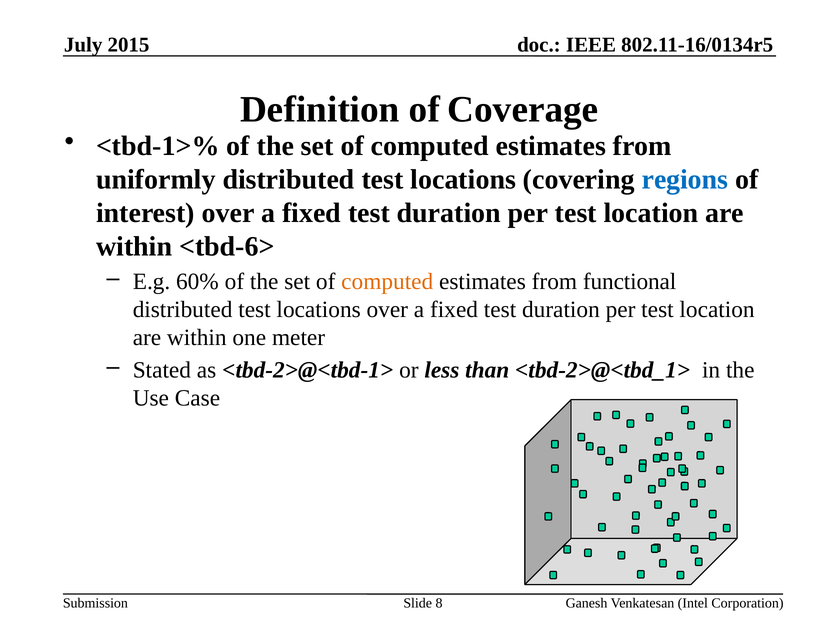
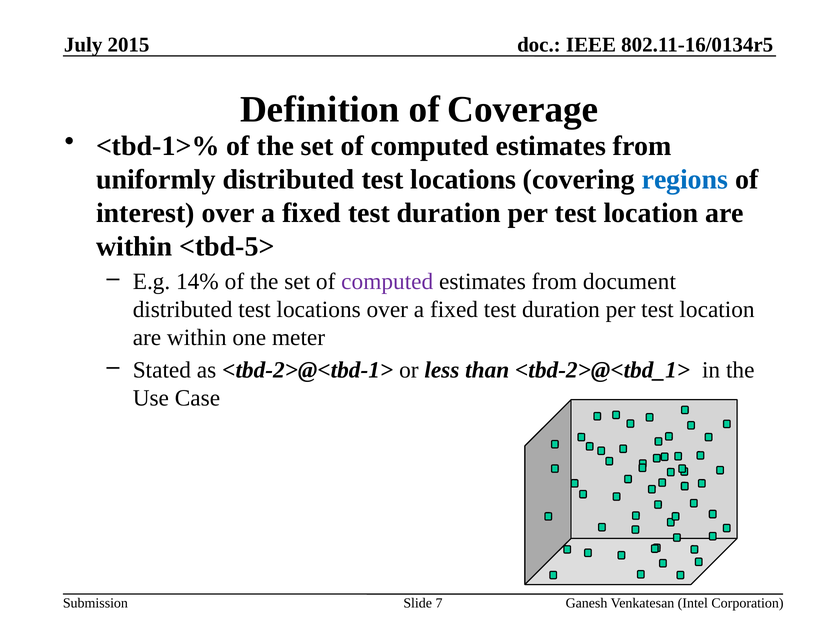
<tbd-6>: <tbd-6> -> <tbd-5> (227, 247)
60%: 60% -> 14% (197, 282)
computed colour: orange -> purple (387, 282)
functional: functional -> document (629, 282)
8: 8 -> 7 (439, 603)
